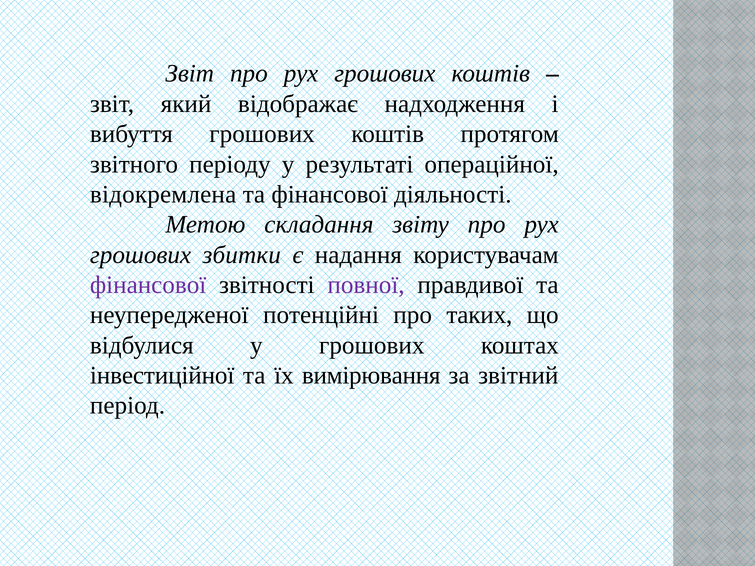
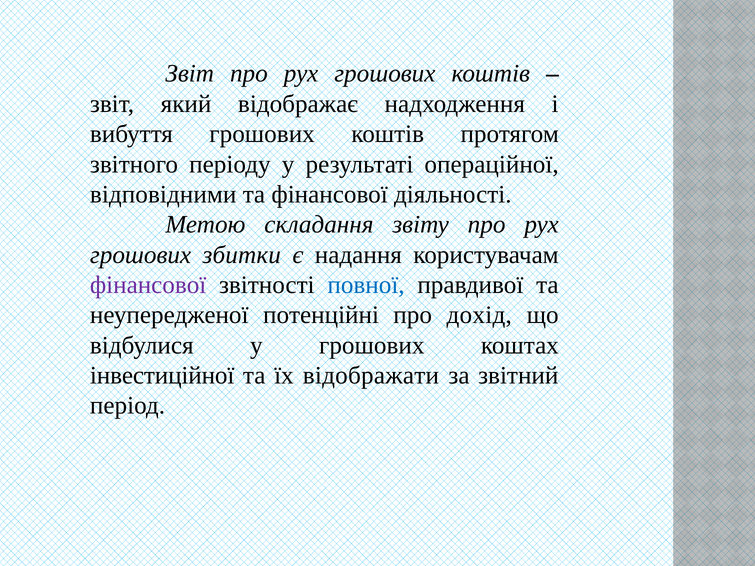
відокремлена: відокремлена -> відповідними (163, 194)
повної colour: purple -> blue (366, 285)
таких: таких -> дохід (479, 315)
вимірювання: вимірювання -> відображати (371, 376)
